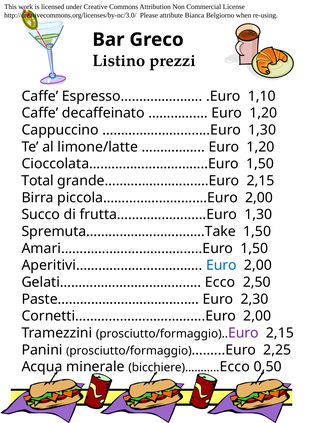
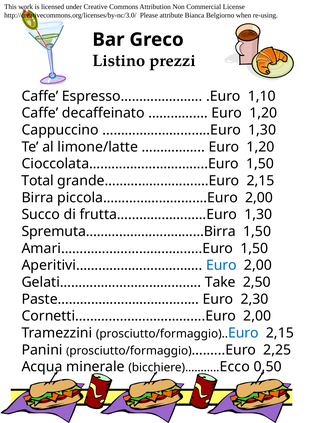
Spremuta……………………..……Take: Spremuta……………………..……Take -> Spremuta……………………..……Birra (129, 231)
Gelati……………………………… Ecco: Ecco -> Take (220, 282)
Euro colour: purple -> blue (243, 333)
